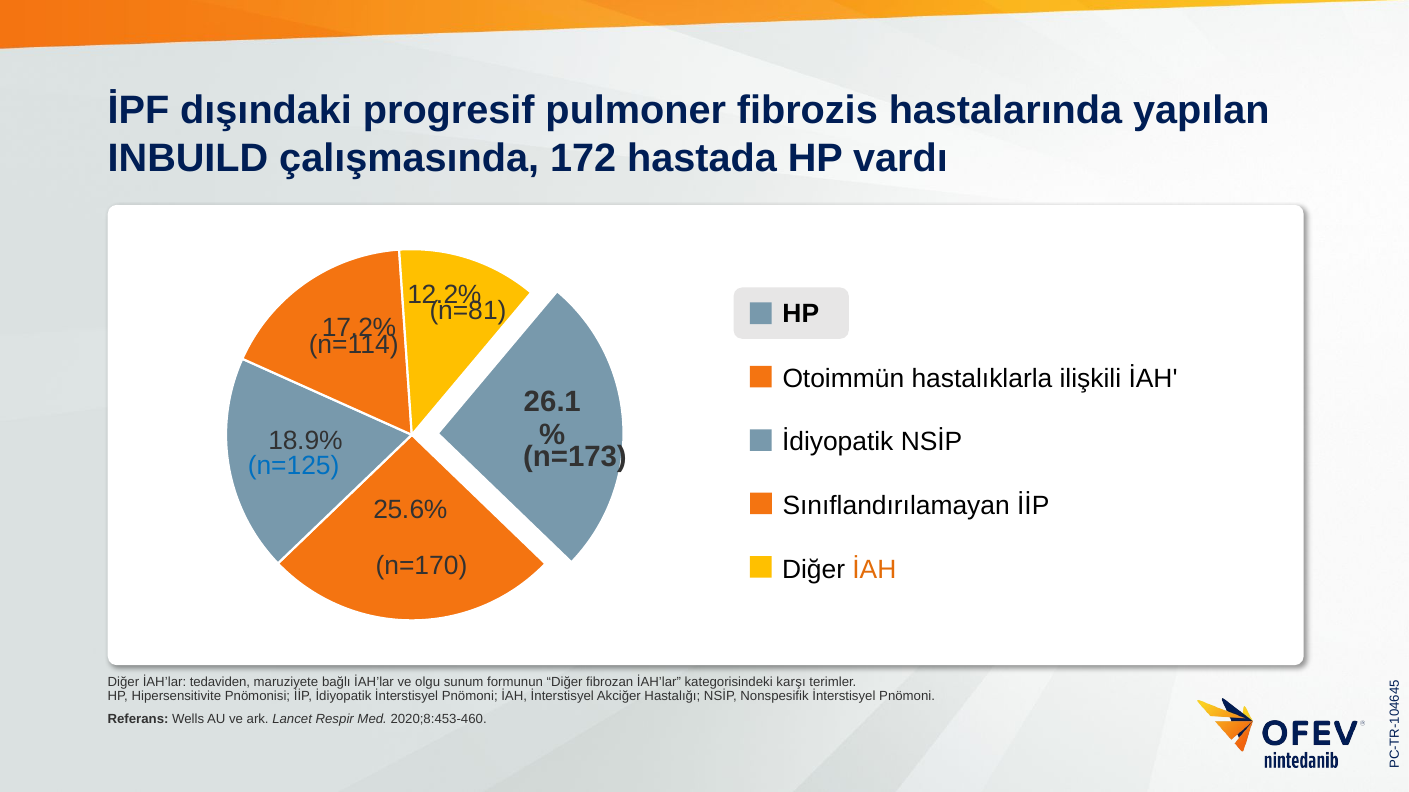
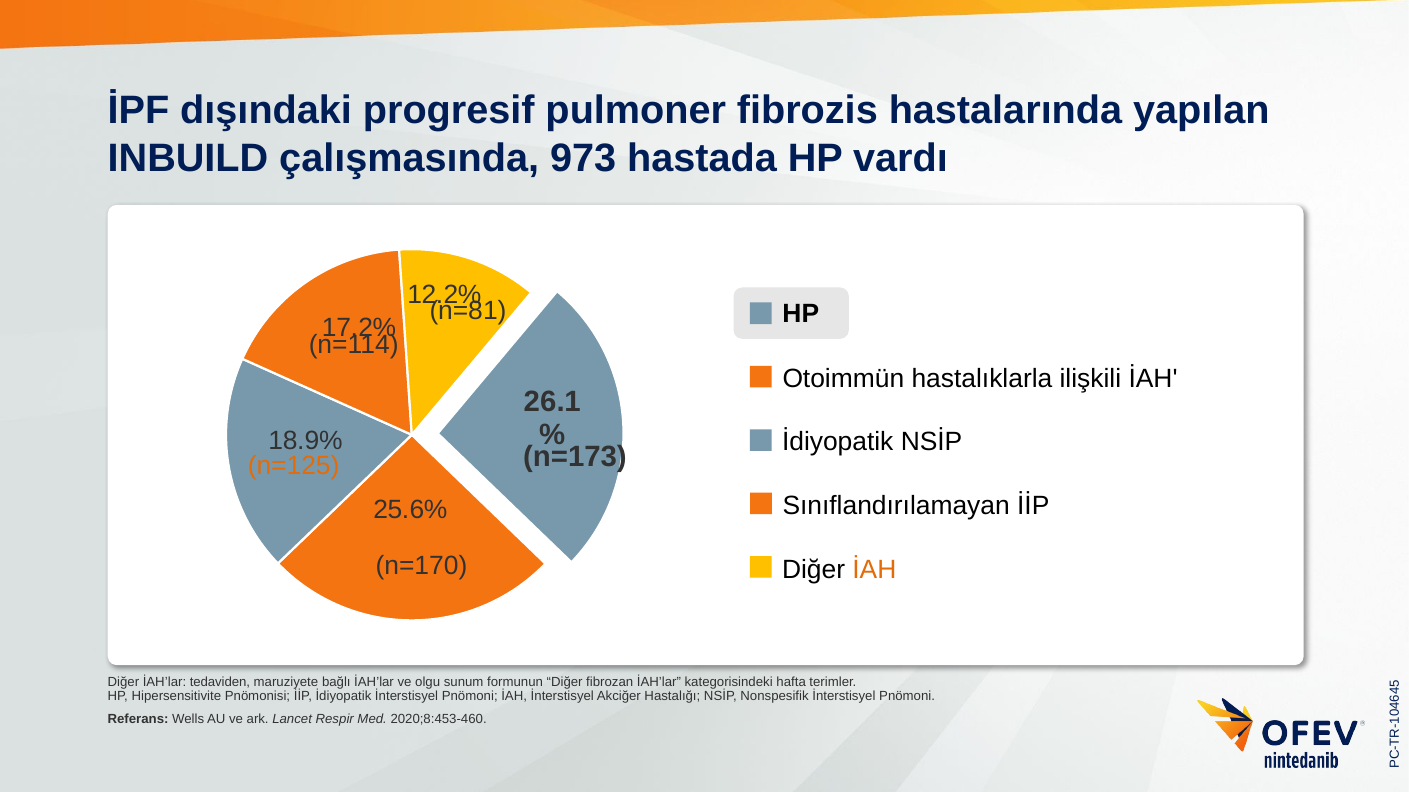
172: 172 -> 973 (583, 158)
n=125 colour: blue -> orange (294, 467)
karşı: karşı -> hafta (791, 682)
